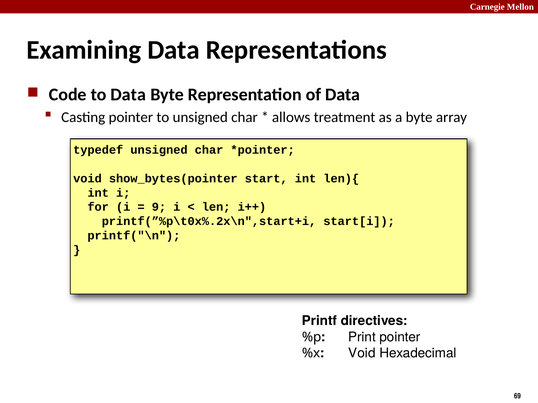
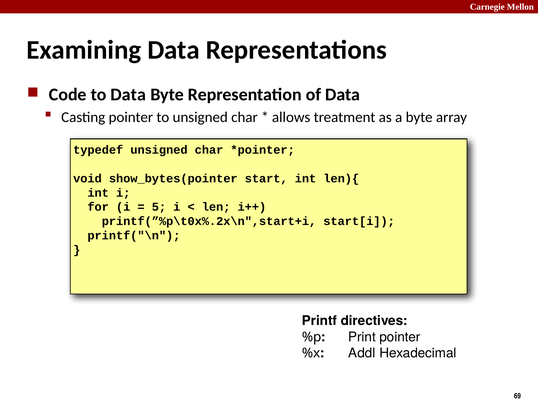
9: 9 -> 5 (159, 207)
%x Void: Void -> Addl (362, 354)
